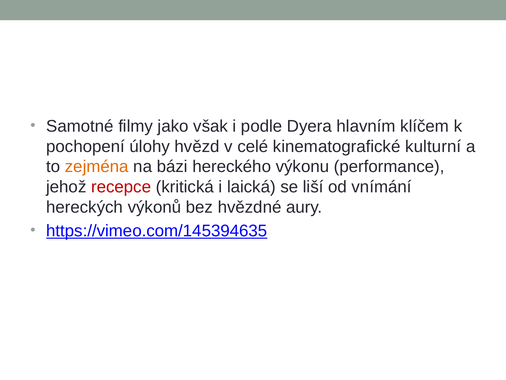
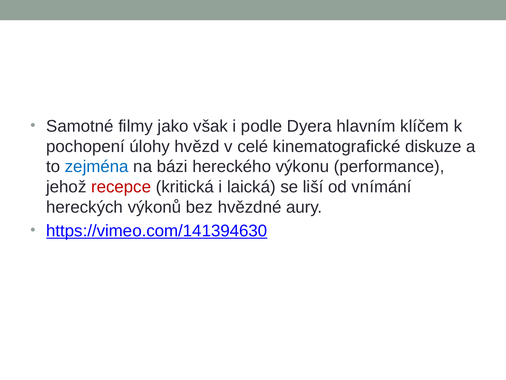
kulturní: kulturní -> diskuze (433, 146)
zejména colour: orange -> blue (97, 166)
https://vimeo.com/145394635: https://vimeo.com/145394635 -> https://vimeo.com/141394630 (157, 231)
